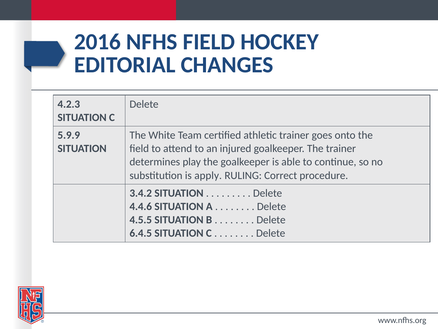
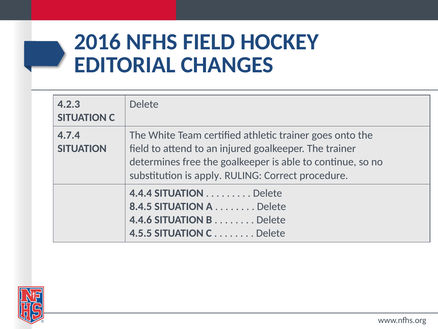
5.9.9: 5.9.9 -> 4.7.4 (69, 135)
play: play -> free (192, 162)
3.4.2: 3.4.2 -> 4.4.4 (141, 193)
4.4.6: 4.4.6 -> 8.4.5 (141, 206)
4.5.5: 4.5.5 -> 4.4.6 (141, 220)
6.4.5: 6.4.5 -> 4.5.5 (141, 233)
